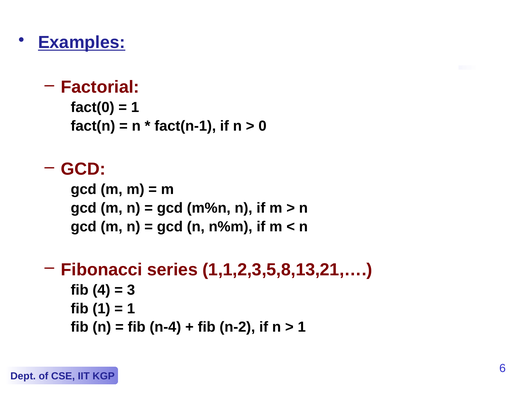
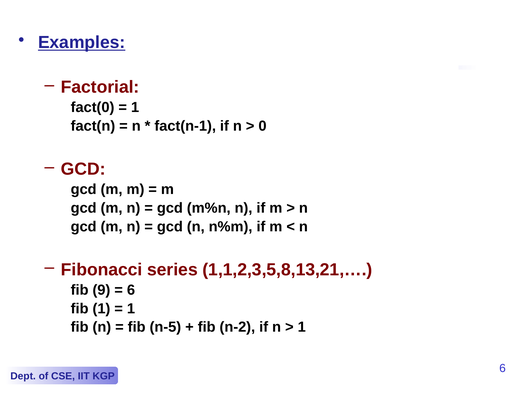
4: 4 -> 9 (101, 290)
3: 3 -> 6 (131, 290)
n-4: n-4 -> n-5 (165, 327)
